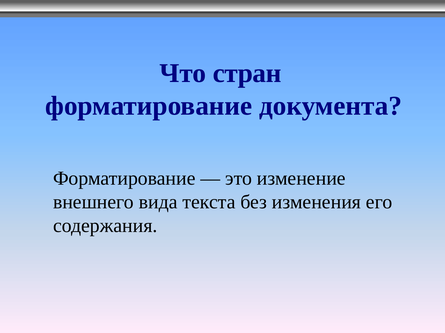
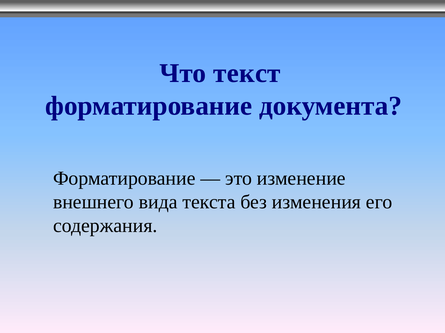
стран: стран -> текст (247, 74)
